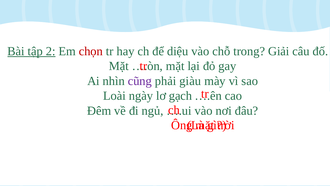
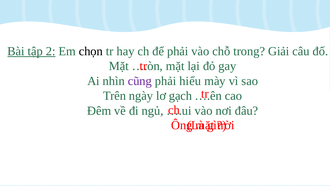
chọn colour: red -> black (91, 51)
để diệu: diệu -> phải (178, 51)
giàu: giàu -> hiểu (190, 81)
Loài: Loài -> Trên (115, 96)
